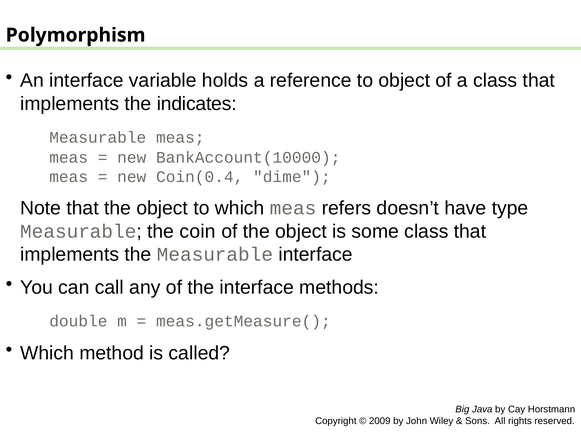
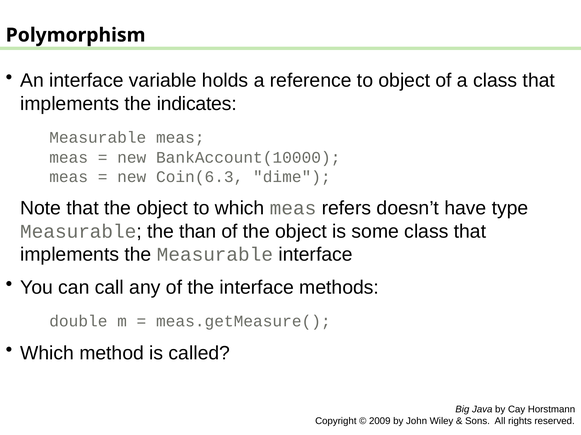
Coin(0.4: Coin(0.4 -> Coin(6.3 (200, 177)
coin: coin -> than (198, 232)
